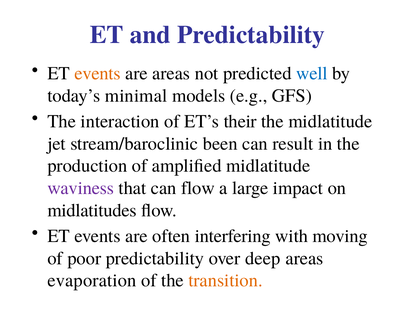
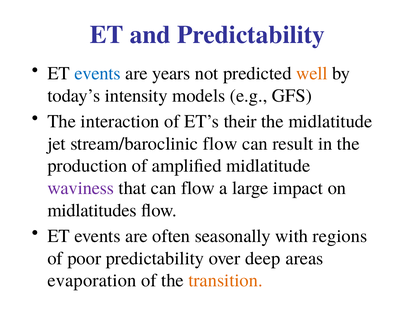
events colour: orange -> blue (98, 73)
are areas: areas -> years (171, 73)
well colour: blue -> orange (312, 73)
minimal: minimal -> intensity (136, 95)
stream/baroclinic been: been -> flow (220, 143)
interfering: interfering -> seasonally (233, 236)
moving: moving -> regions (340, 236)
